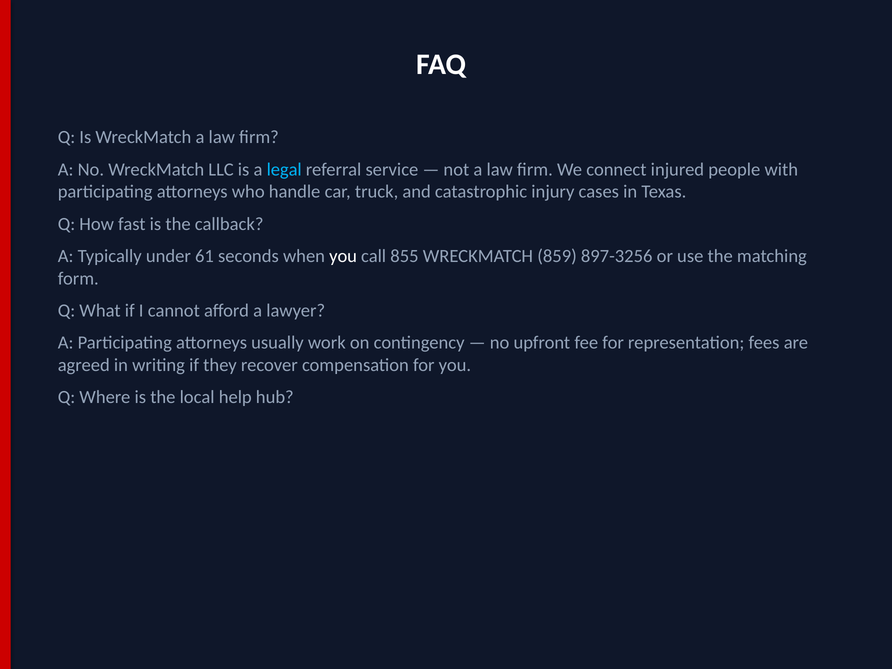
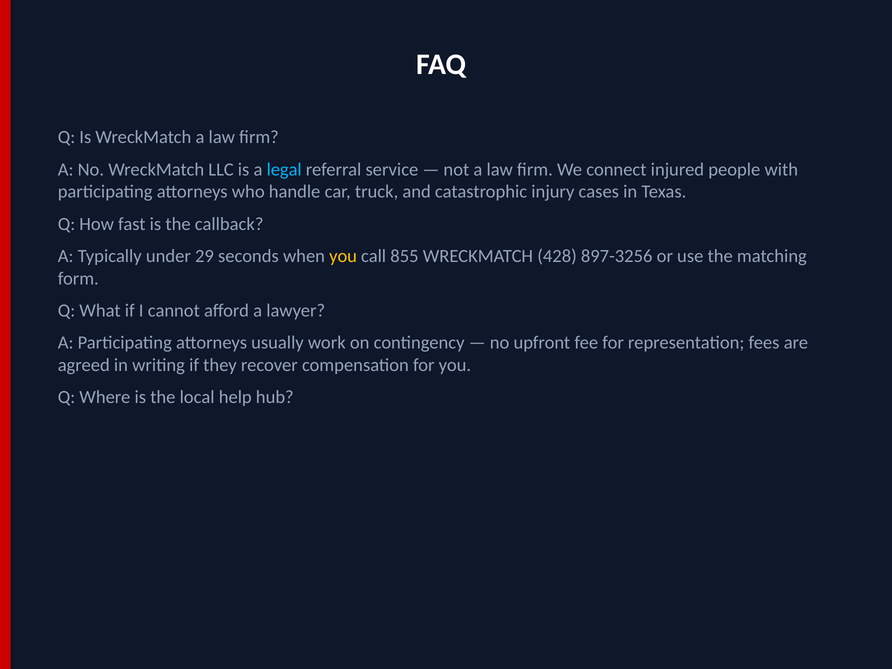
61: 61 -> 29 (204, 256)
you colour: white -> yellow (343, 256)
859: 859 -> 428 (557, 256)
